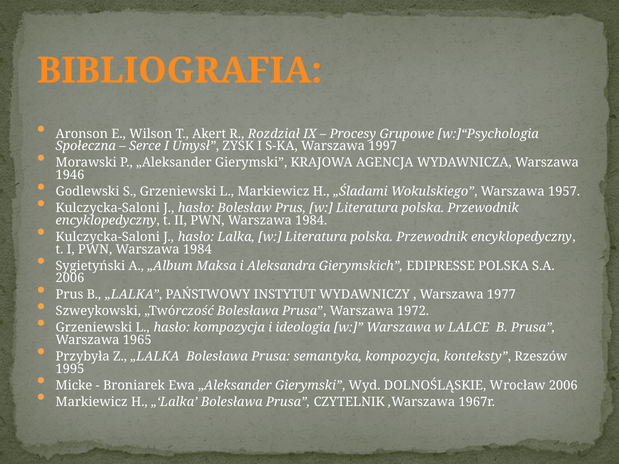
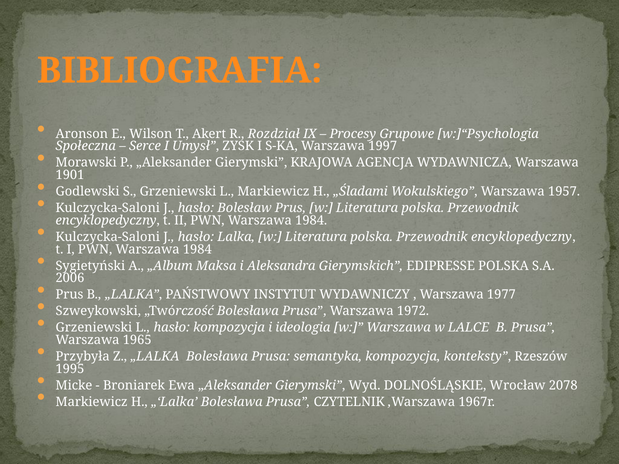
1946: 1946 -> 1901 (70, 175)
Wrocław 2006: 2006 -> 2078 (563, 386)
